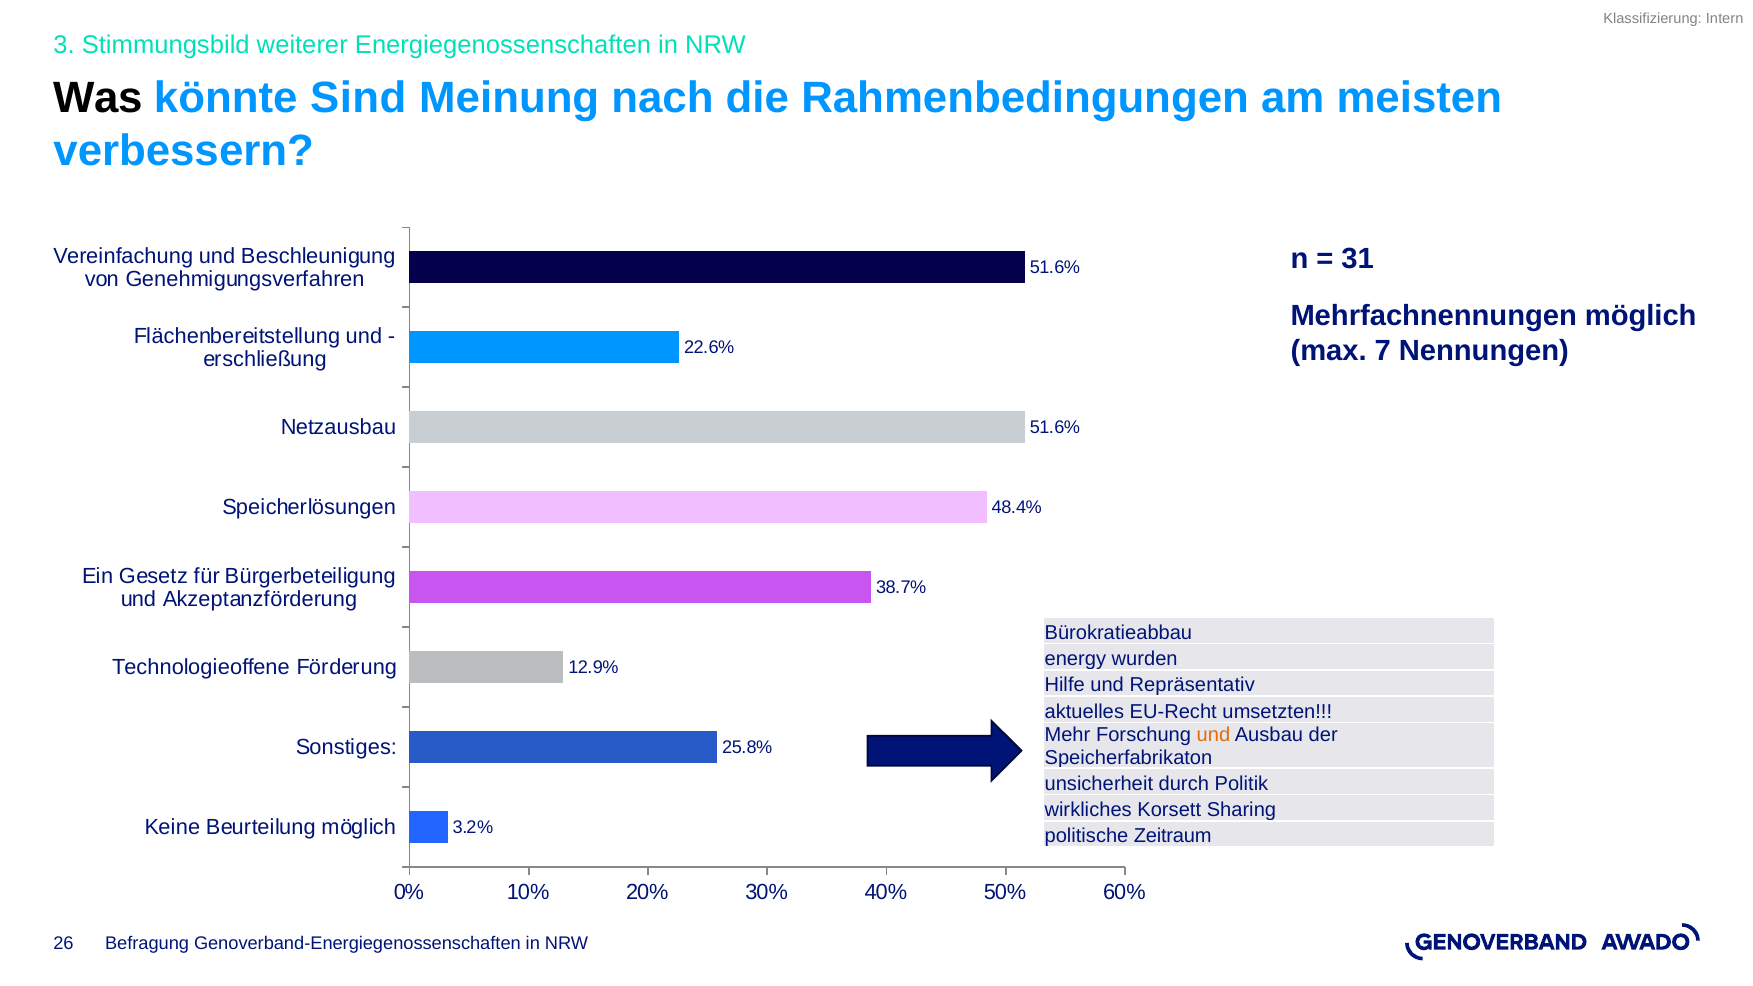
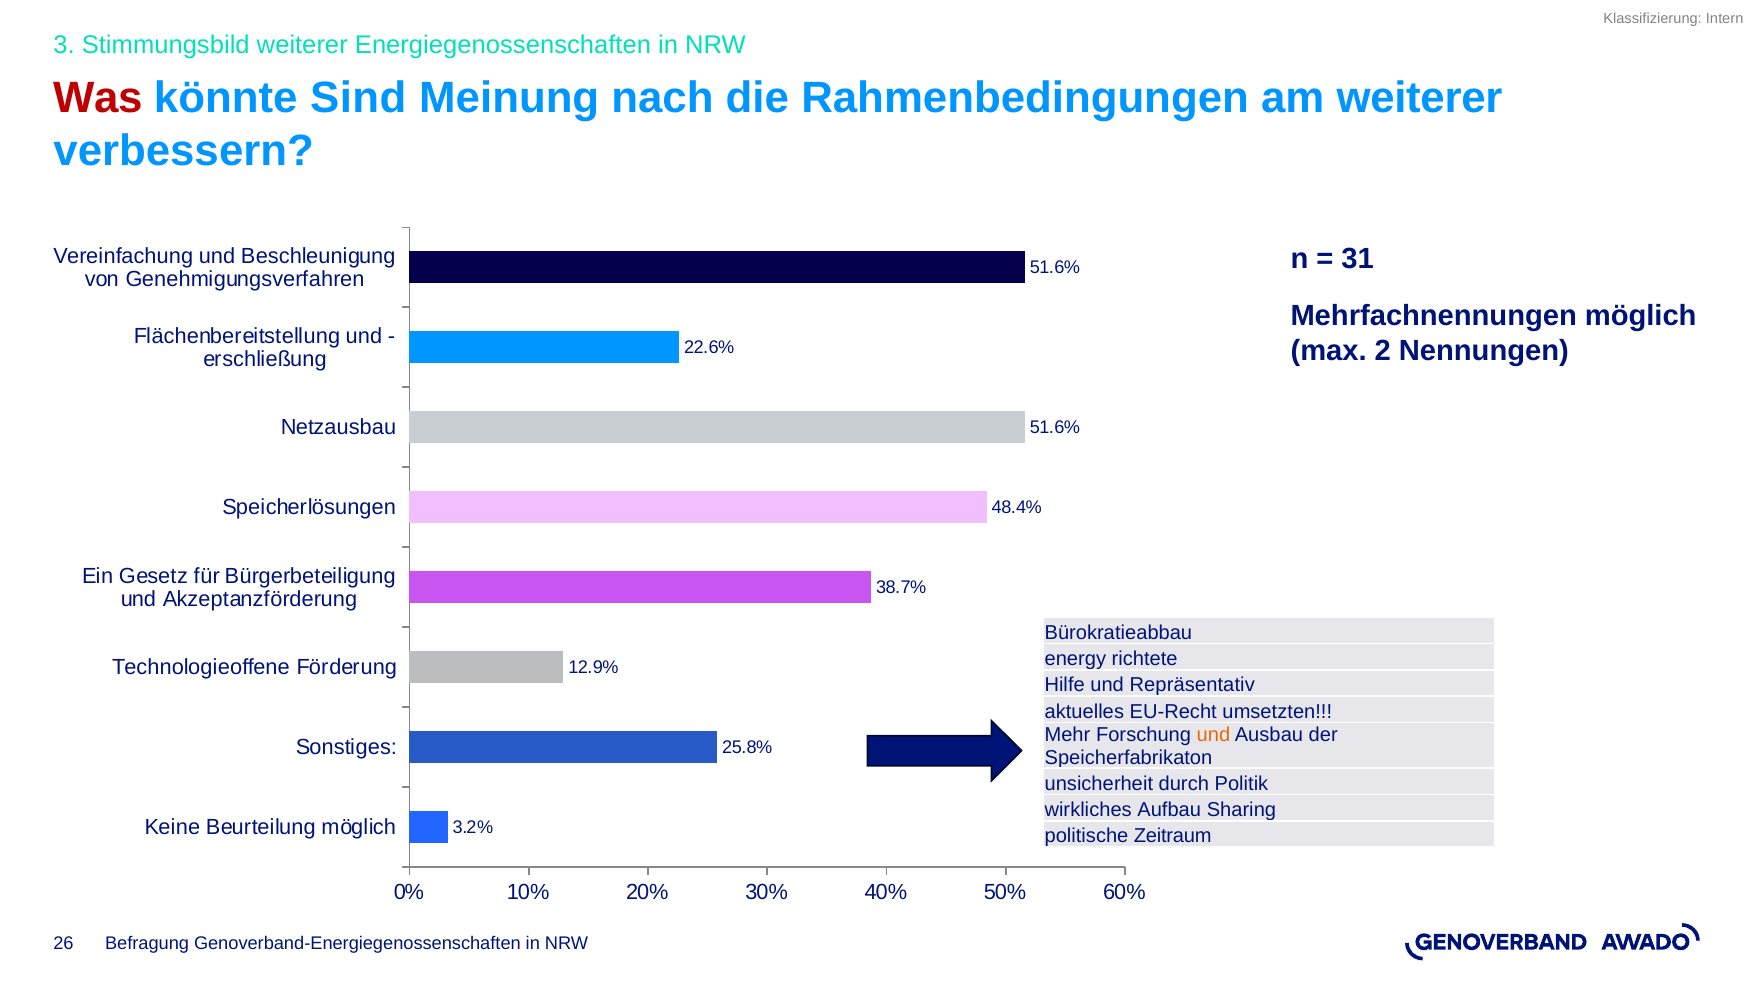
Was colour: black -> red (98, 98)
am meisten: meisten -> weiterer (1419, 98)
7: 7 -> 2 (1383, 351)
wurden: wurden -> richtete (1145, 659)
Korsett: Korsett -> Aufbau (1169, 810)
